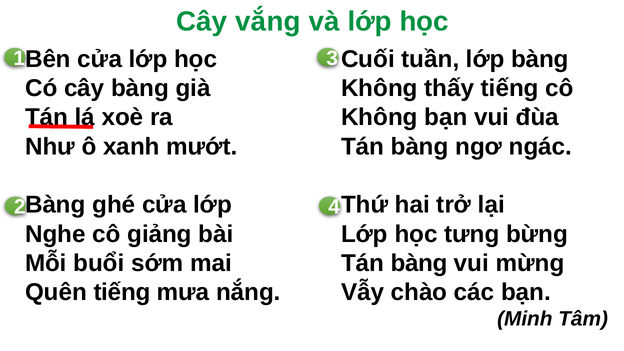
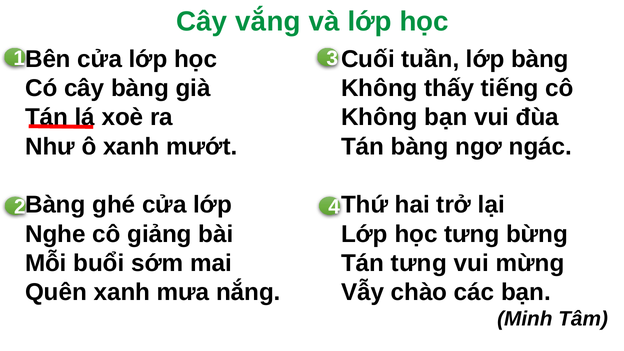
bàng: bàng -> tưng (419, 263)
Quên tiếng: tiếng -> xanh (122, 292)
